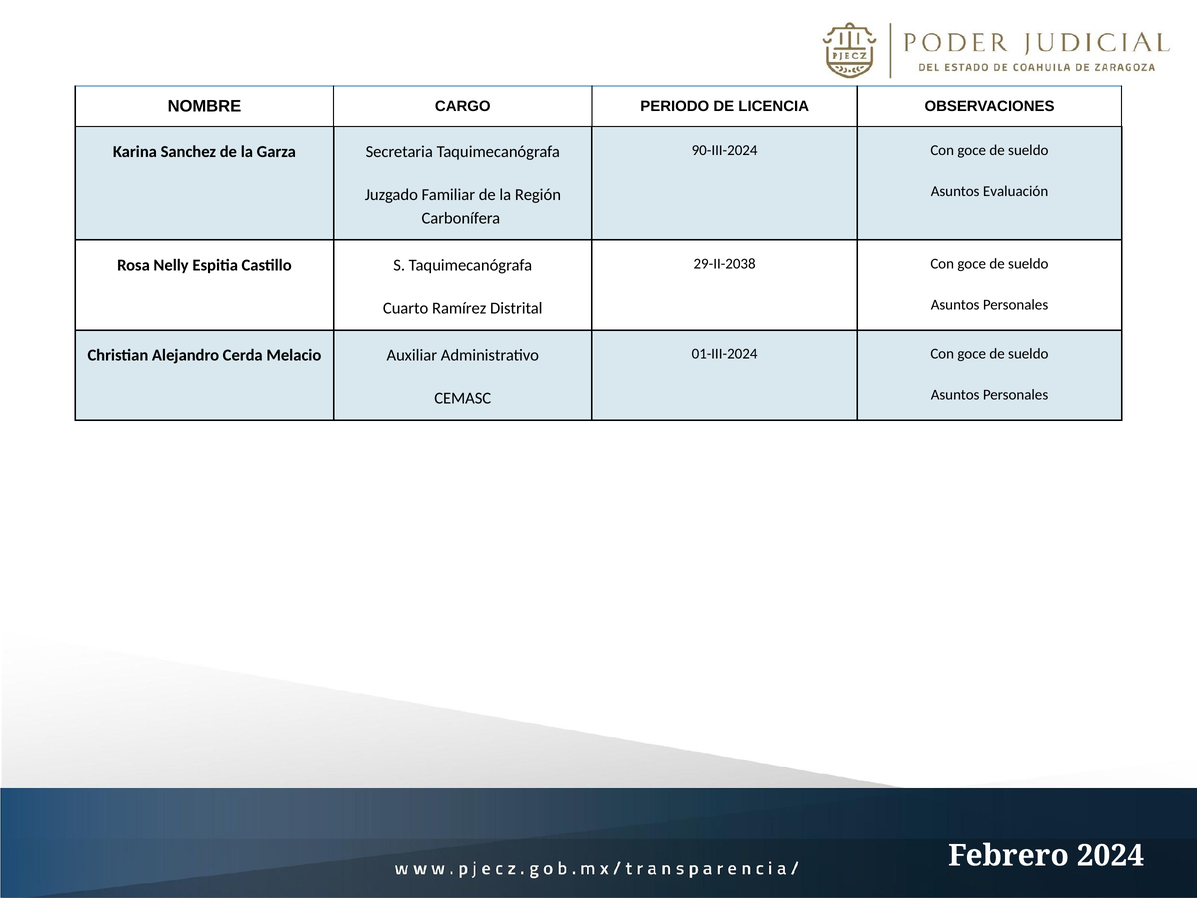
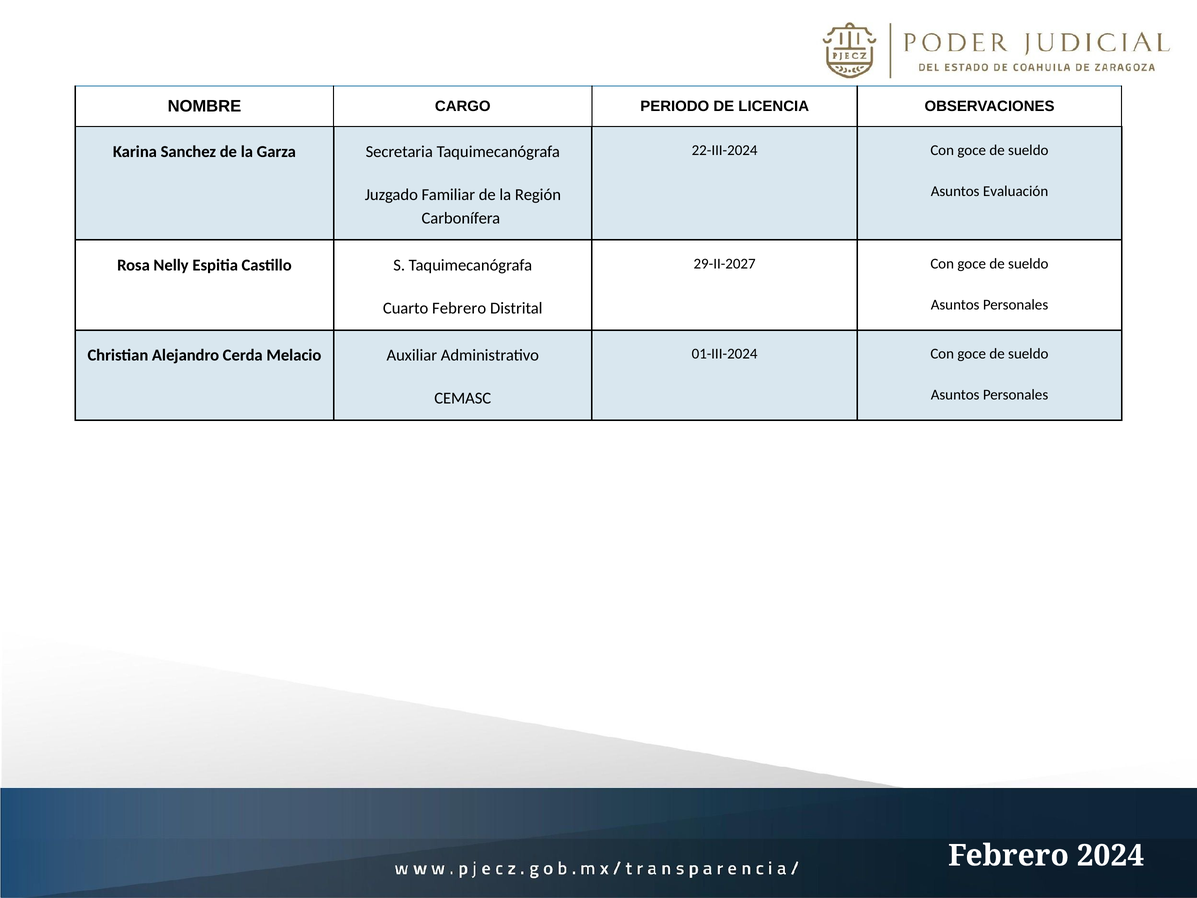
90-III-2024: 90-III-2024 -> 22-III-2024 (725, 150)
29-II-2038: 29-II-2038 -> 29-II-2027 (725, 264)
Cuarto Ramírez: Ramírez -> Febrero (459, 308)
